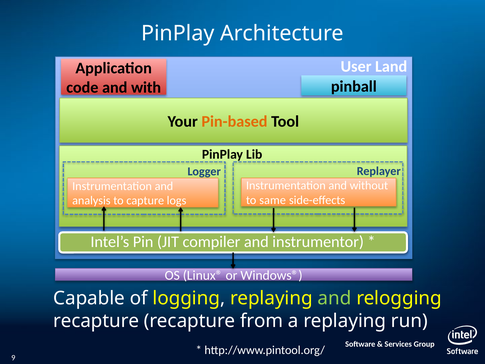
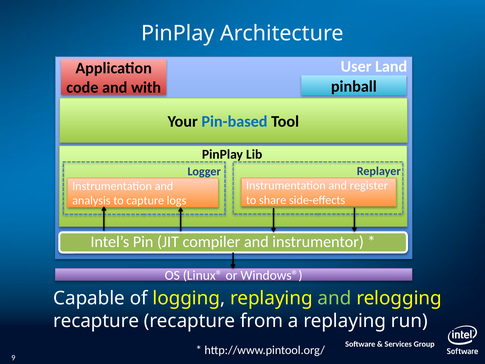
Pin-based colour: orange -> blue (234, 121)
without: without -> register (369, 186)
same: same -> share (273, 200)
